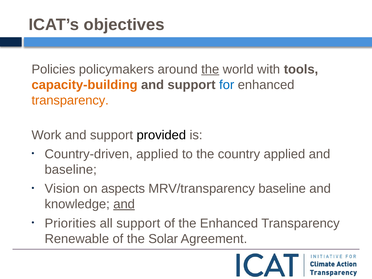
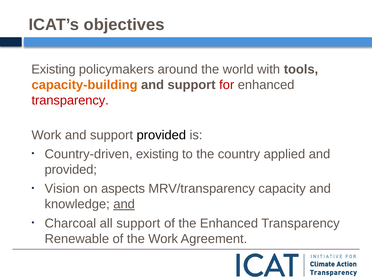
Policies: Policies -> Existing (53, 69)
the underline: present -> none (210, 69)
for colour: blue -> red (227, 85)
transparency colour: orange -> red (70, 100)
Country-driven applied: applied -> existing (157, 154)
baseline: baseline -> provided (71, 170)
MRV/transparency baseline: baseline -> capacity (282, 189)
Priorities: Priorities -> Charcoal (70, 223)
the Solar: Solar -> Work (163, 239)
